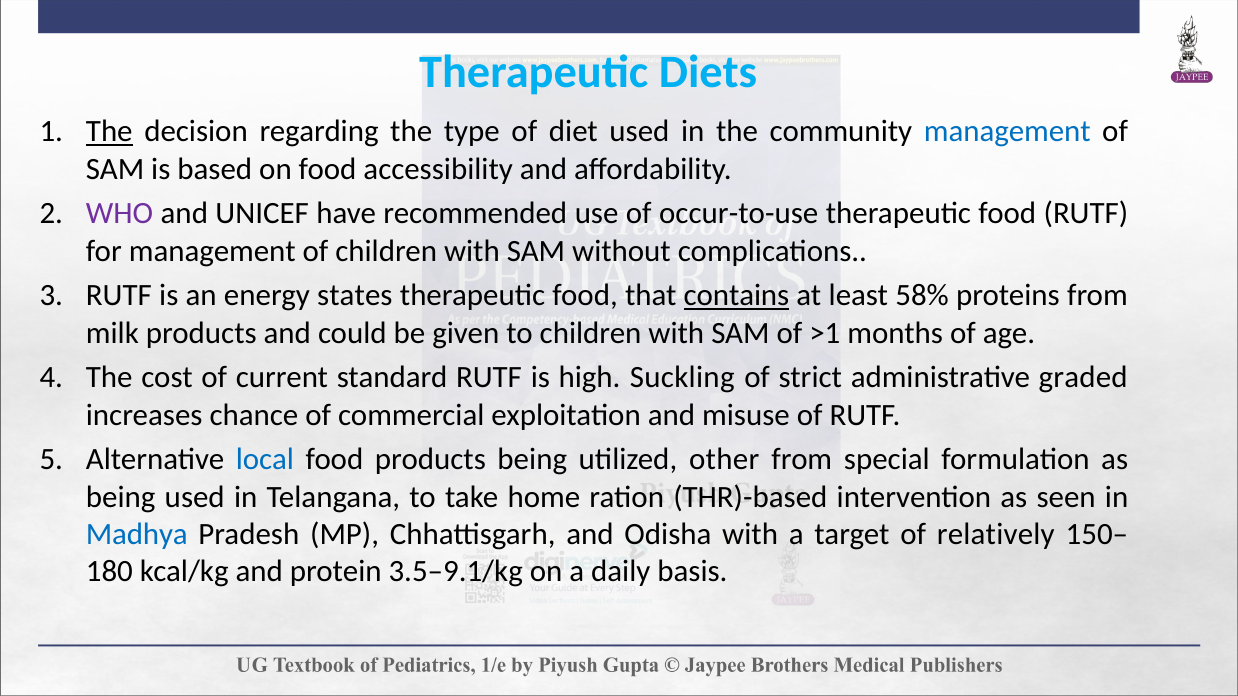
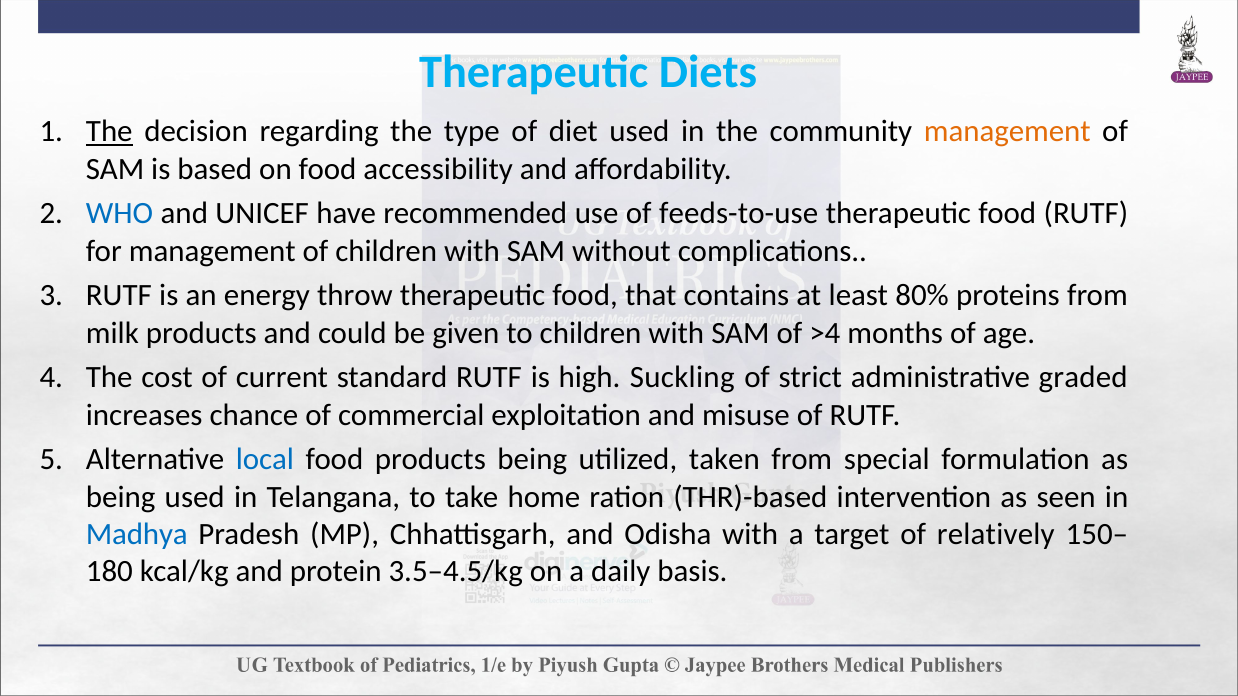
management colour: blue -> orange (1007, 132)
WHO colour: purple -> blue (120, 214)
occur-to-use: occur-to-use -> feeds-to-use (739, 214)
states: states -> throw (355, 296)
contains underline: present -> none (736, 296)
58%: 58% -> 80% (922, 296)
>1: >1 -> >4 (825, 333)
other: other -> taken (724, 460)
3.5–9.1/kg: 3.5–9.1/kg -> 3.5–4.5/kg (456, 571)
